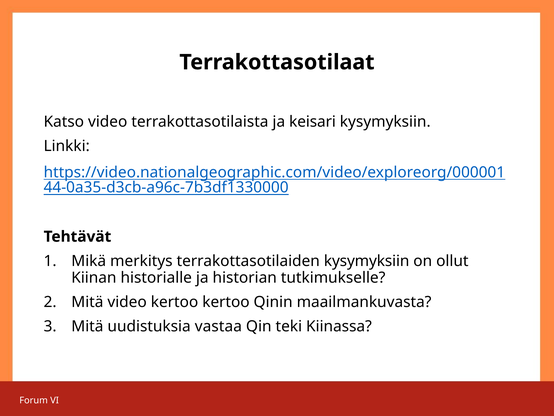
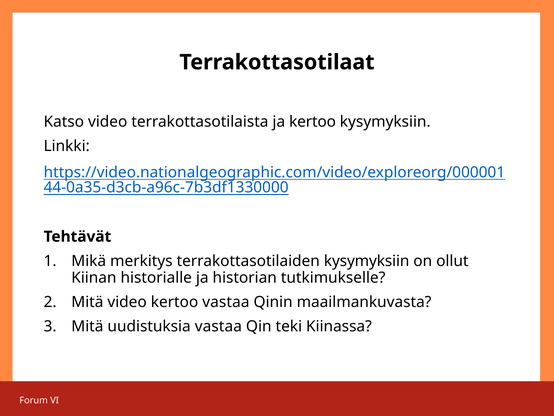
ja keisari: keisari -> kertoo (313, 122)
kertoo kertoo: kertoo -> vastaa (226, 302)
